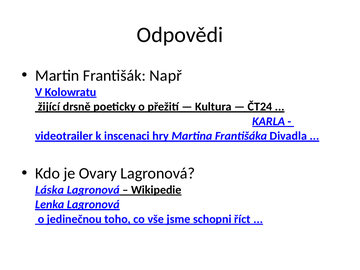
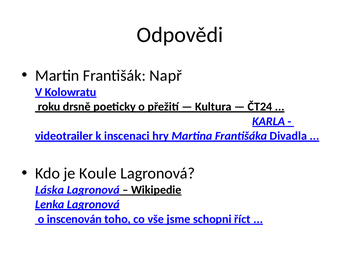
žijící: žijící -> roku (49, 107)
Ovary: Ovary -> Koule (98, 173)
jedinečnou: jedinečnou -> inscenován (74, 219)
